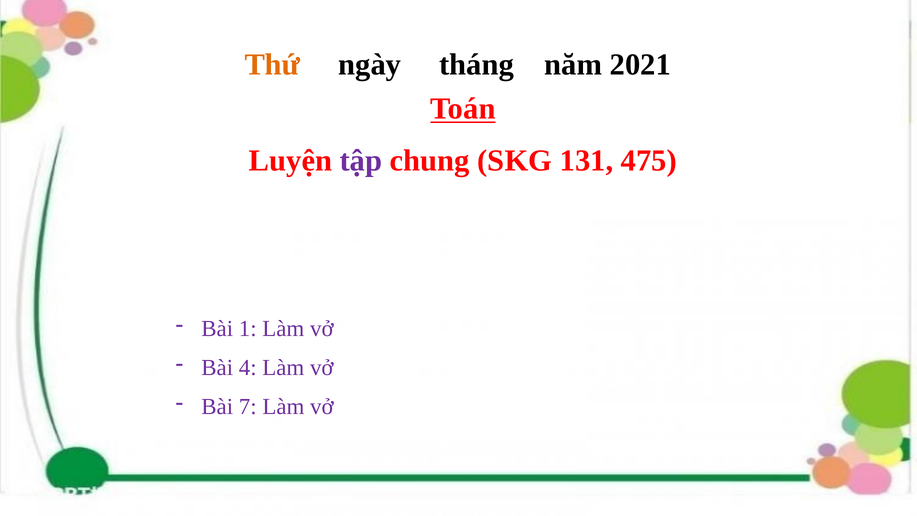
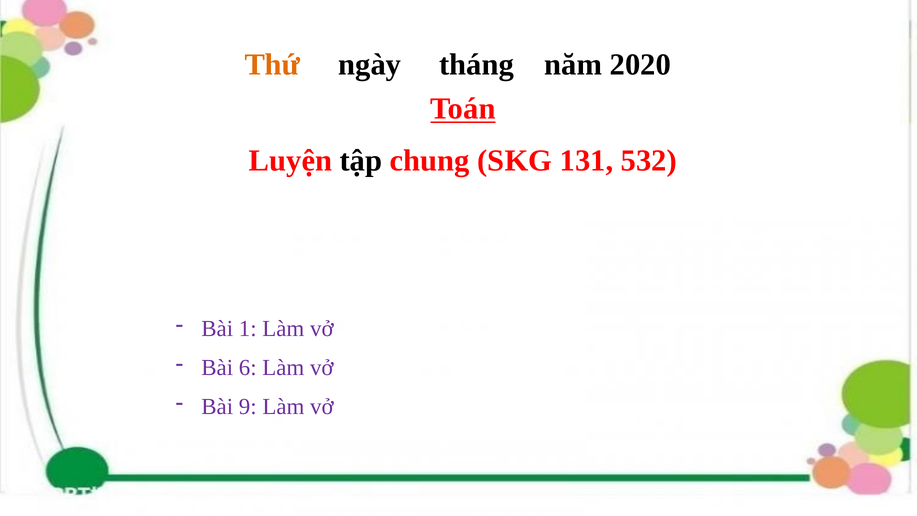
2021: 2021 -> 2020 (640, 65)
tập colour: purple -> black (361, 161)
475: 475 -> 532 (649, 161)
4: 4 -> 6 (248, 368)
7: 7 -> 9 (248, 407)
